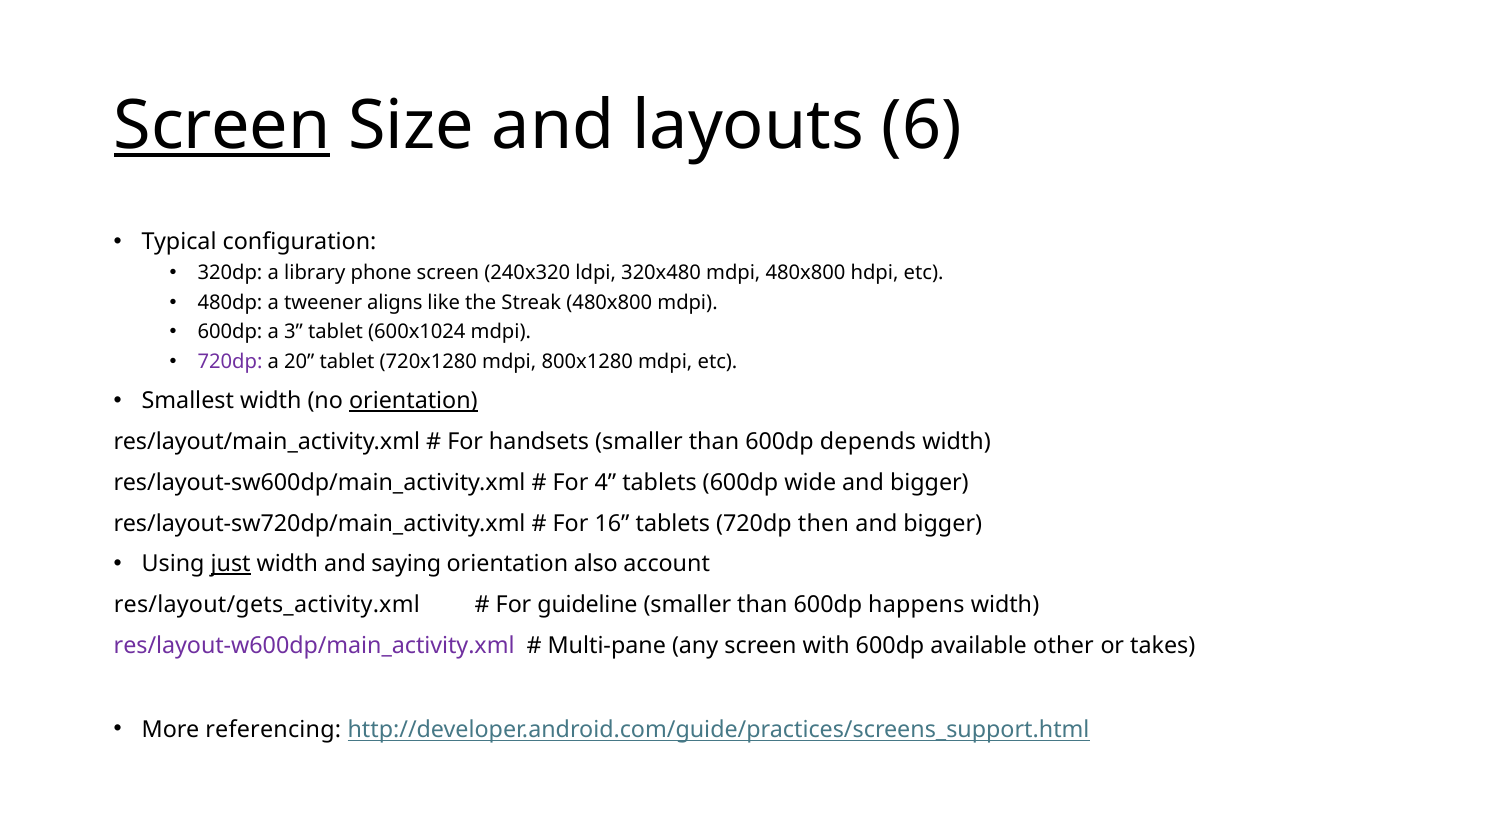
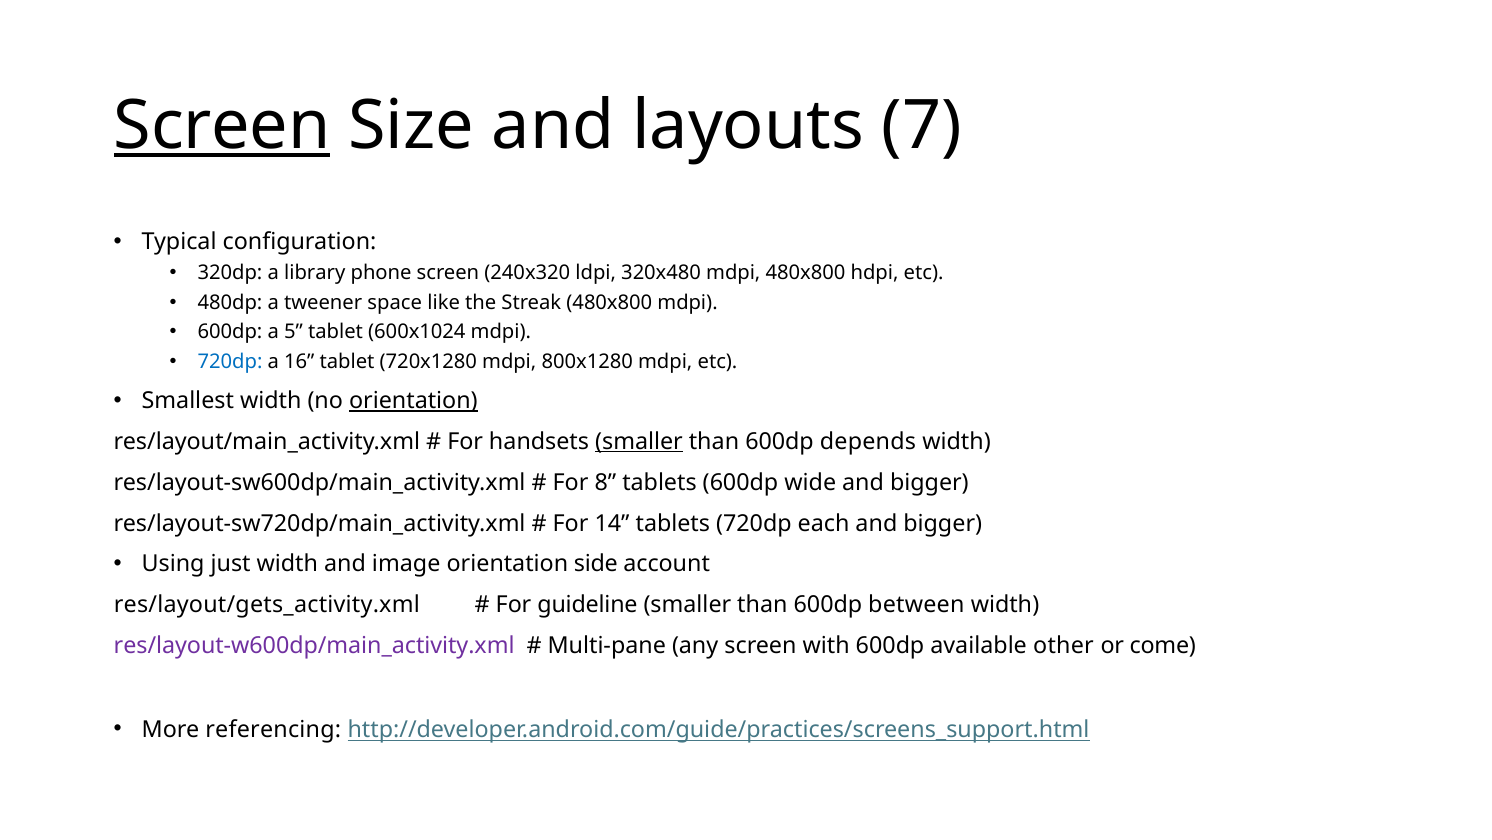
6: 6 -> 7 (922, 125)
aligns: aligns -> space (395, 302)
3: 3 -> 5 (293, 332)
720dp colour: purple -> blue (230, 362)
20: 20 -> 16 (299, 362)
smaller underline: none -> present (639, 441)
4: 4 -> 8 (605, 482)
16: 16 -> 14 (612, 523)
then: then -> each (824, 523)
just underline: present -> none (231, 564)
saying: saying -> image (406, 564)
also: also -> side (596, 564)
happens: happens -> between (916, 604)
takes: takes -> come (1163, 645)
